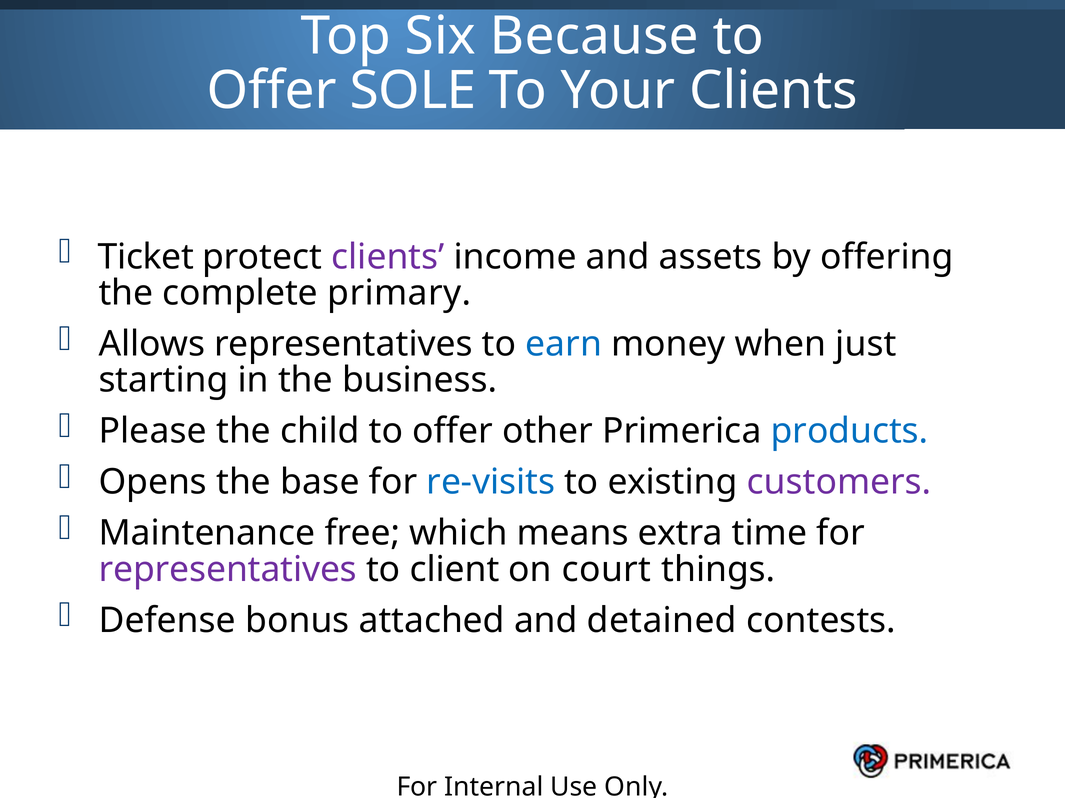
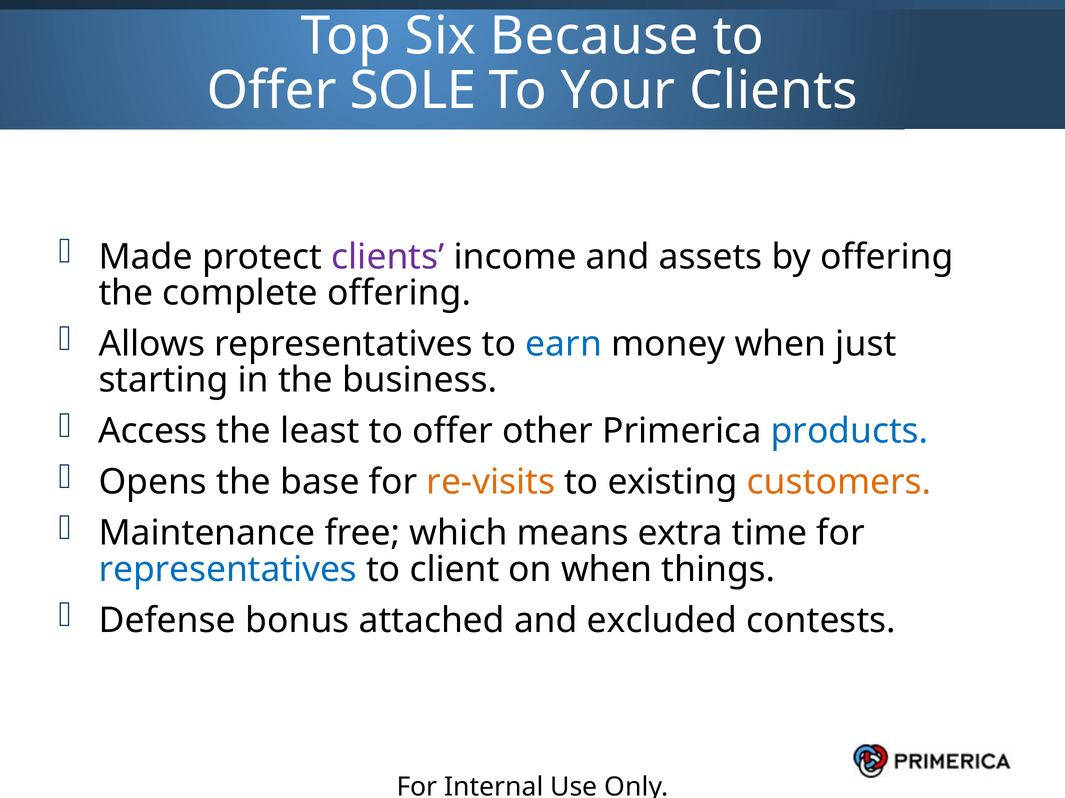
Ticket: Ticket -> Made (146, 257)
complete primary: primary -> offering (399, 293)
Please: Please -> Access (153, 432)
child: child -> least (320, 432)
re-visits colour: blue -> orange (491, 483)
customers colour: purple -> orange (839, 483)
representatives colour: purple -> blue (228, 570)
on court: court -> when (607, 570)
detained: detained -> excluded (662, 621)
